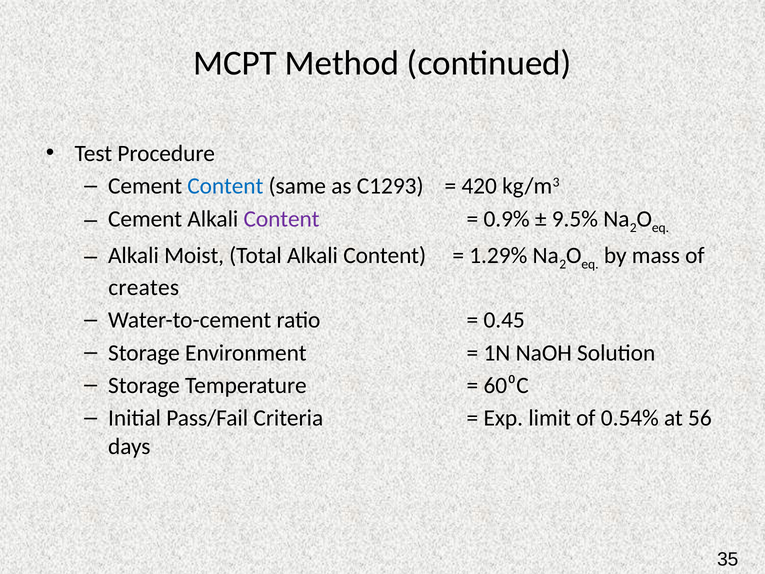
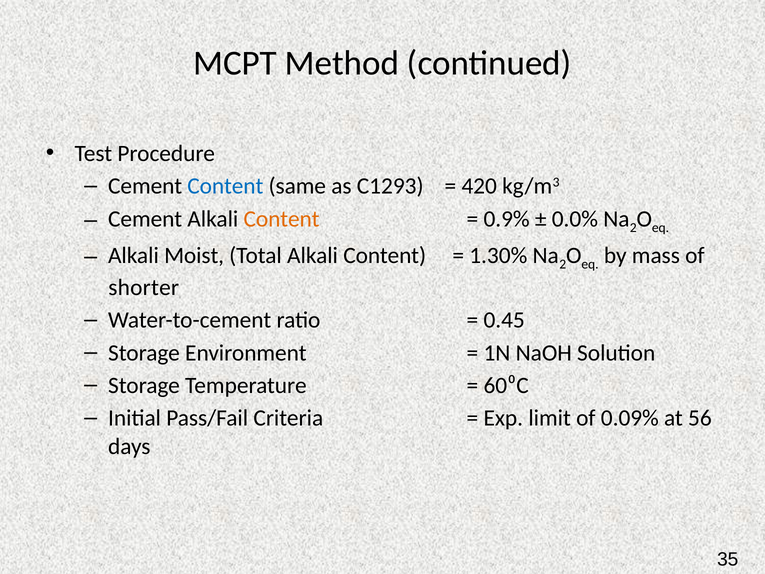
Content colour: purple -> orange (282, 219)
9.5%: 9.5% -> 0.0% (575, 219)
1.29%: 1.29% -> 1.30% (498, 255)
creates: creates -> shorter (144, 287)
0.54%: 0.54% -> 0.09% (630, 418)
